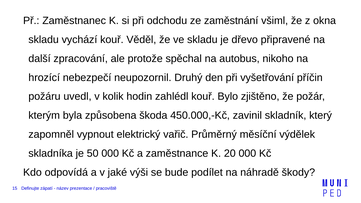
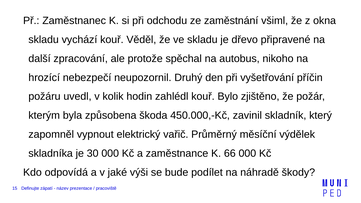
50: 50 -> 30 (93, 153)
20: 20 -> 66 (230, 153)
